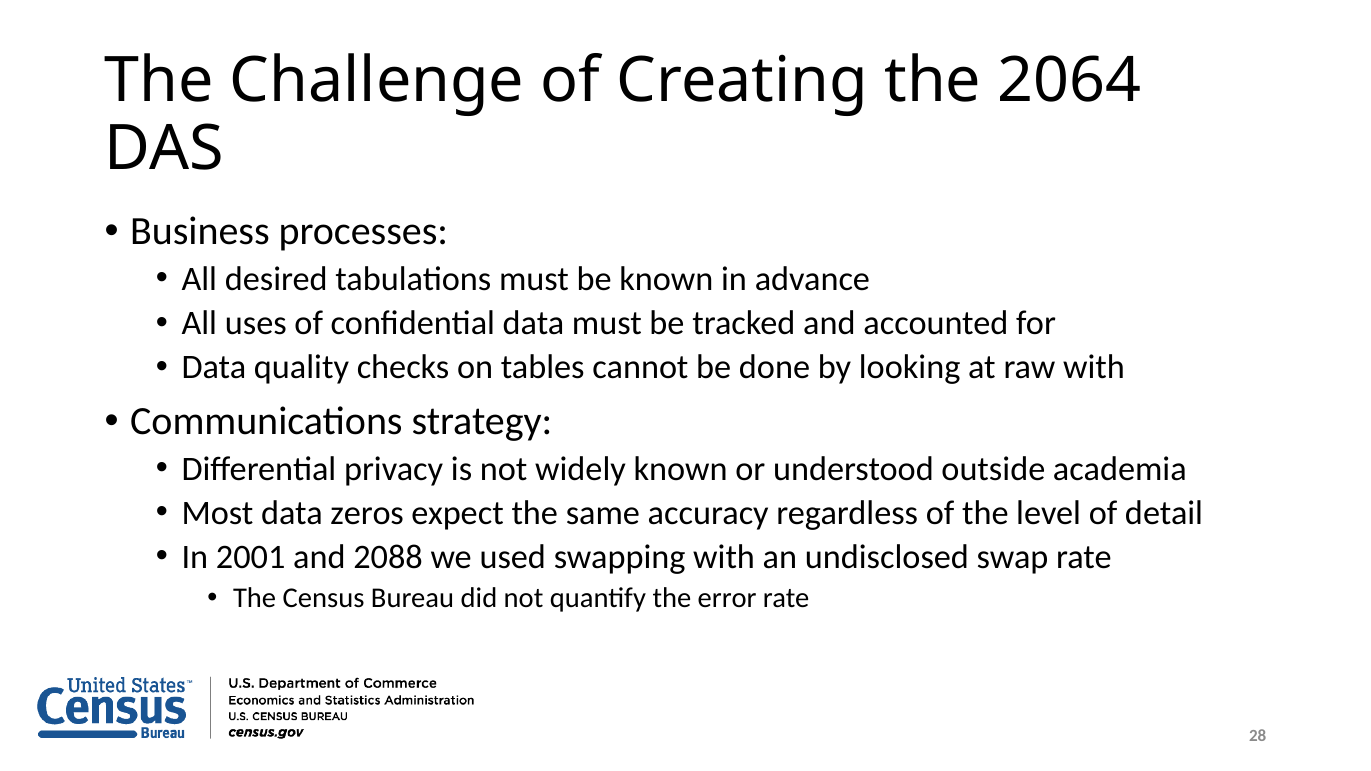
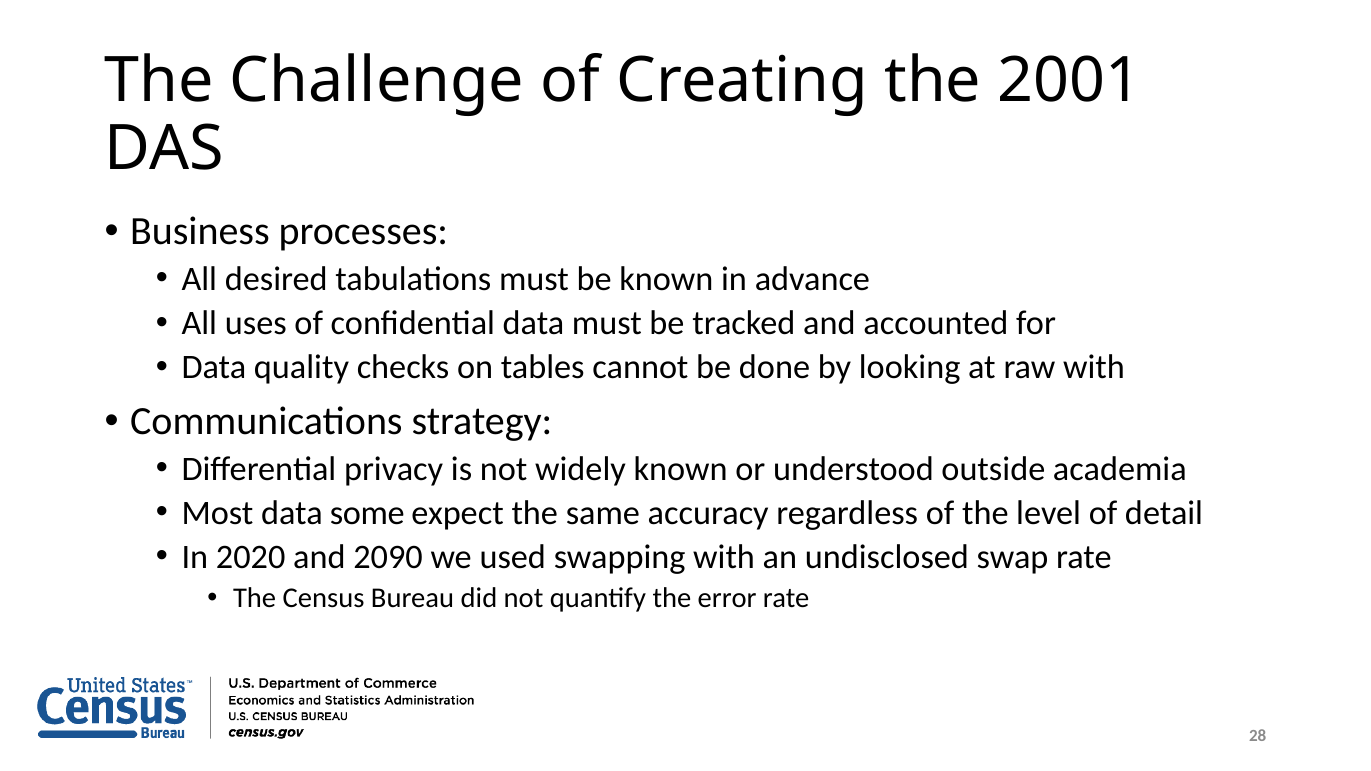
2064: 2064 -> 2001 (1070, 81)
zeros: zeros -> some (367, 513)
2001: 2001 -> 2020 (251, 557)
2088: 2088 -> 2090 (388, 557)
